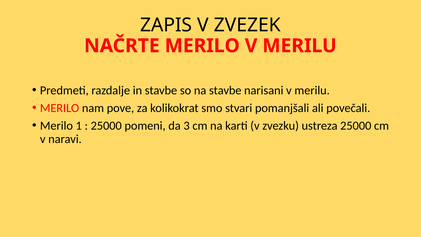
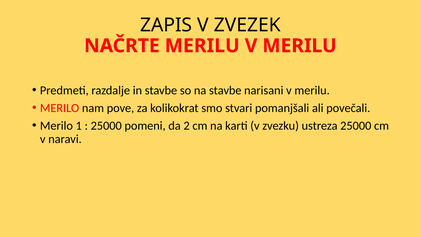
NAČRTE MERILO: MERILO -> MERILU (202, 46)
3: 3 -> 2 (187, 126)
